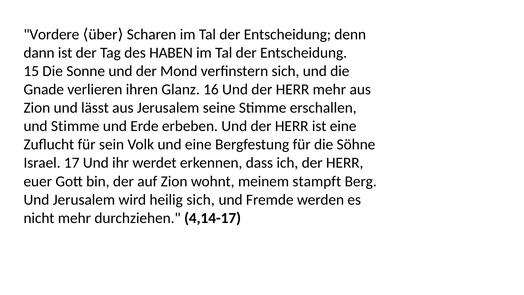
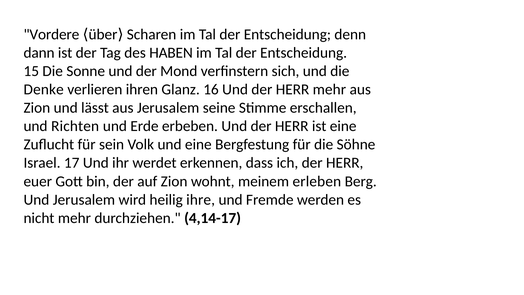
Gnade: Gnade -> Denke (44, 89)
und Stimme: Stimme -> Richten (75, 126)
stampft: stampft -> erleben (317, 181)
heilig sich: sich -> ihre (201, 199)
